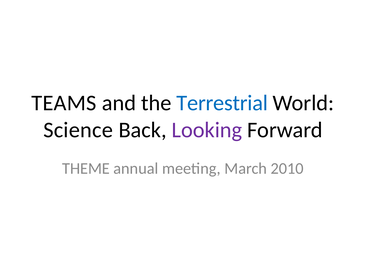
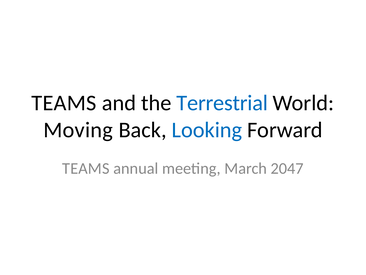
Science: Science -> Moving (78, 130)
Looking colour: purple -> blue (207, 130)
THEME: THEME -> TEAMS (86, 168)
2010: 2010 -> 2047 (287, 168)
